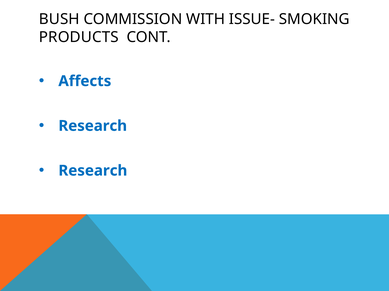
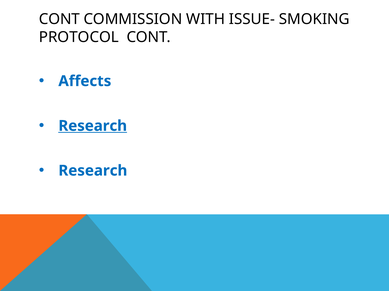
BUSH: BUSH -> CONT (59, 19)
PRODUCTS: PRODUCTS -> PROTOCOL (79, 37)
Research underline: none -> present (93, 126)
